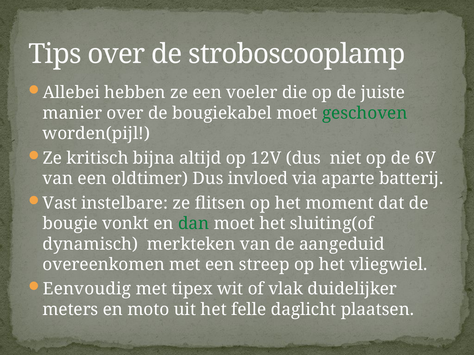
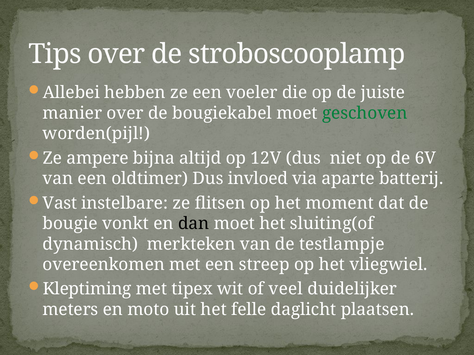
kritisch: kritisch -> ampere (98, 158)
dan colour: green -> black (194, 224)
aangeduid: aangeduid -> testlampje (342, 244)
Eenvoudig: Eenvoudig -> Kleptiming (87, 289)
vlak: vlak -> veel (286, 289)
